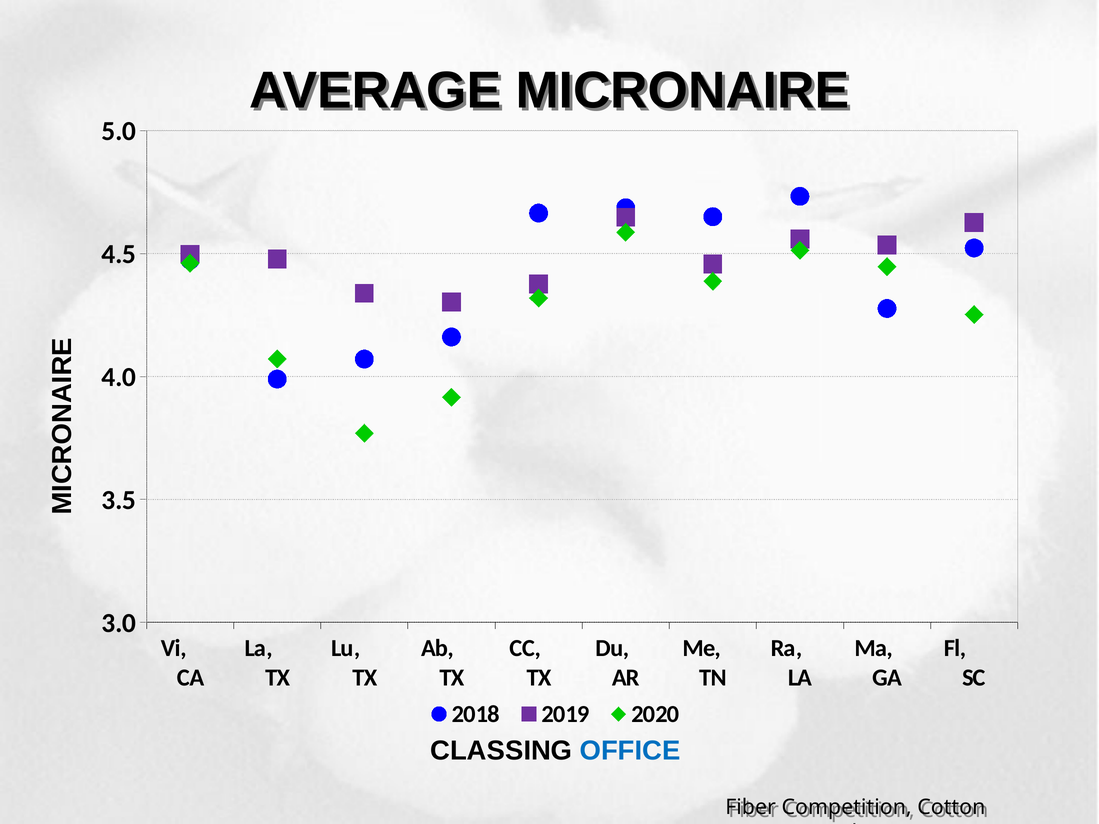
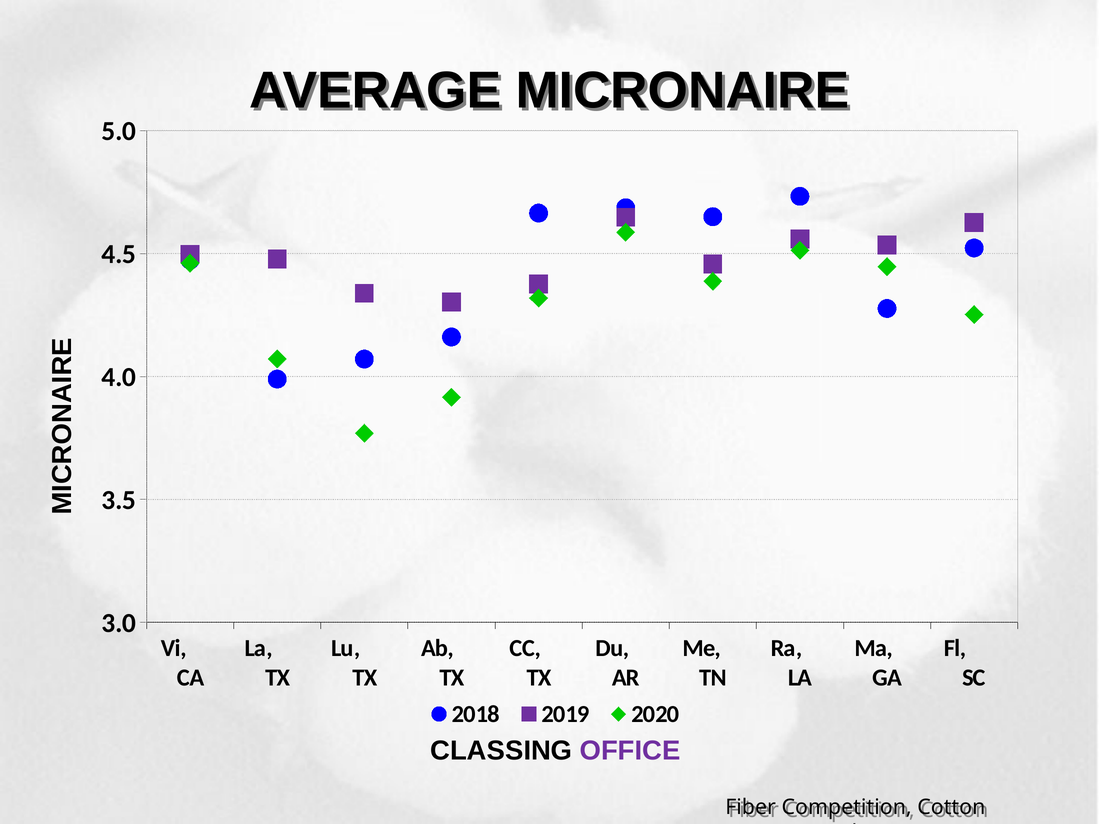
OFFICE colour: blue -> purple (630, 751)
